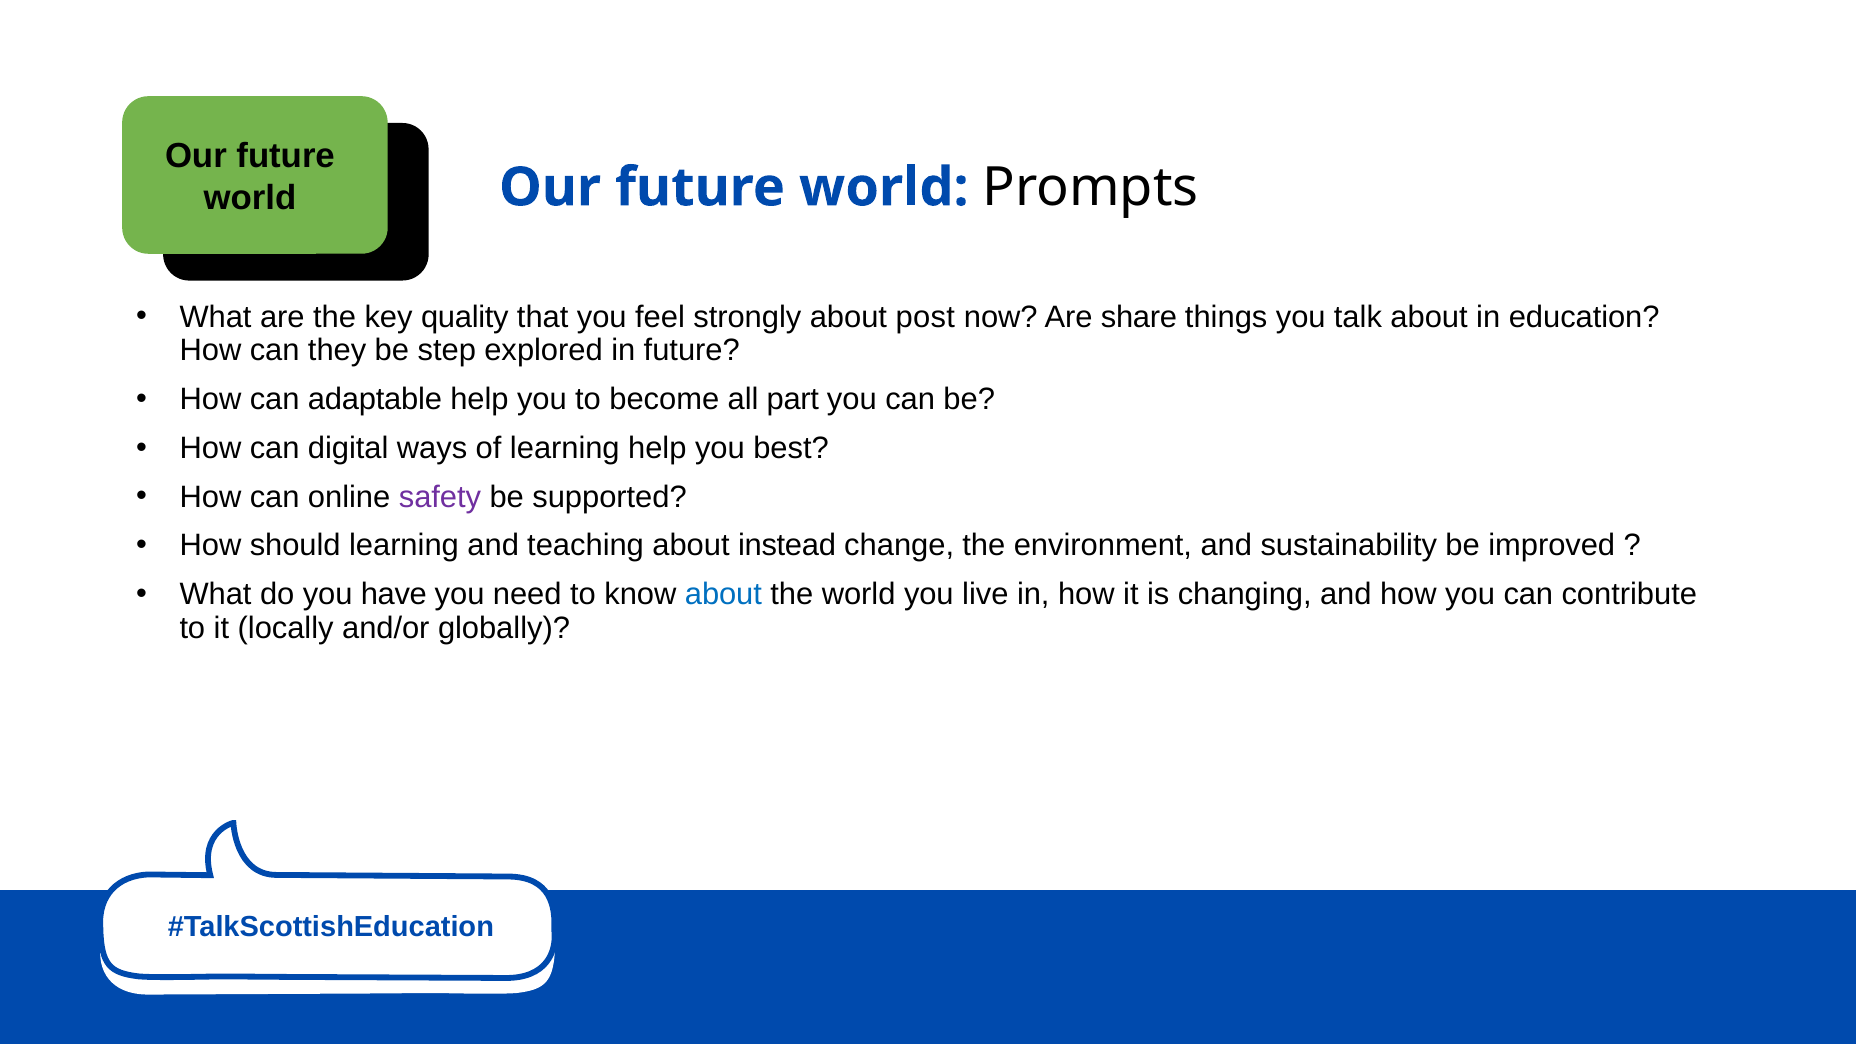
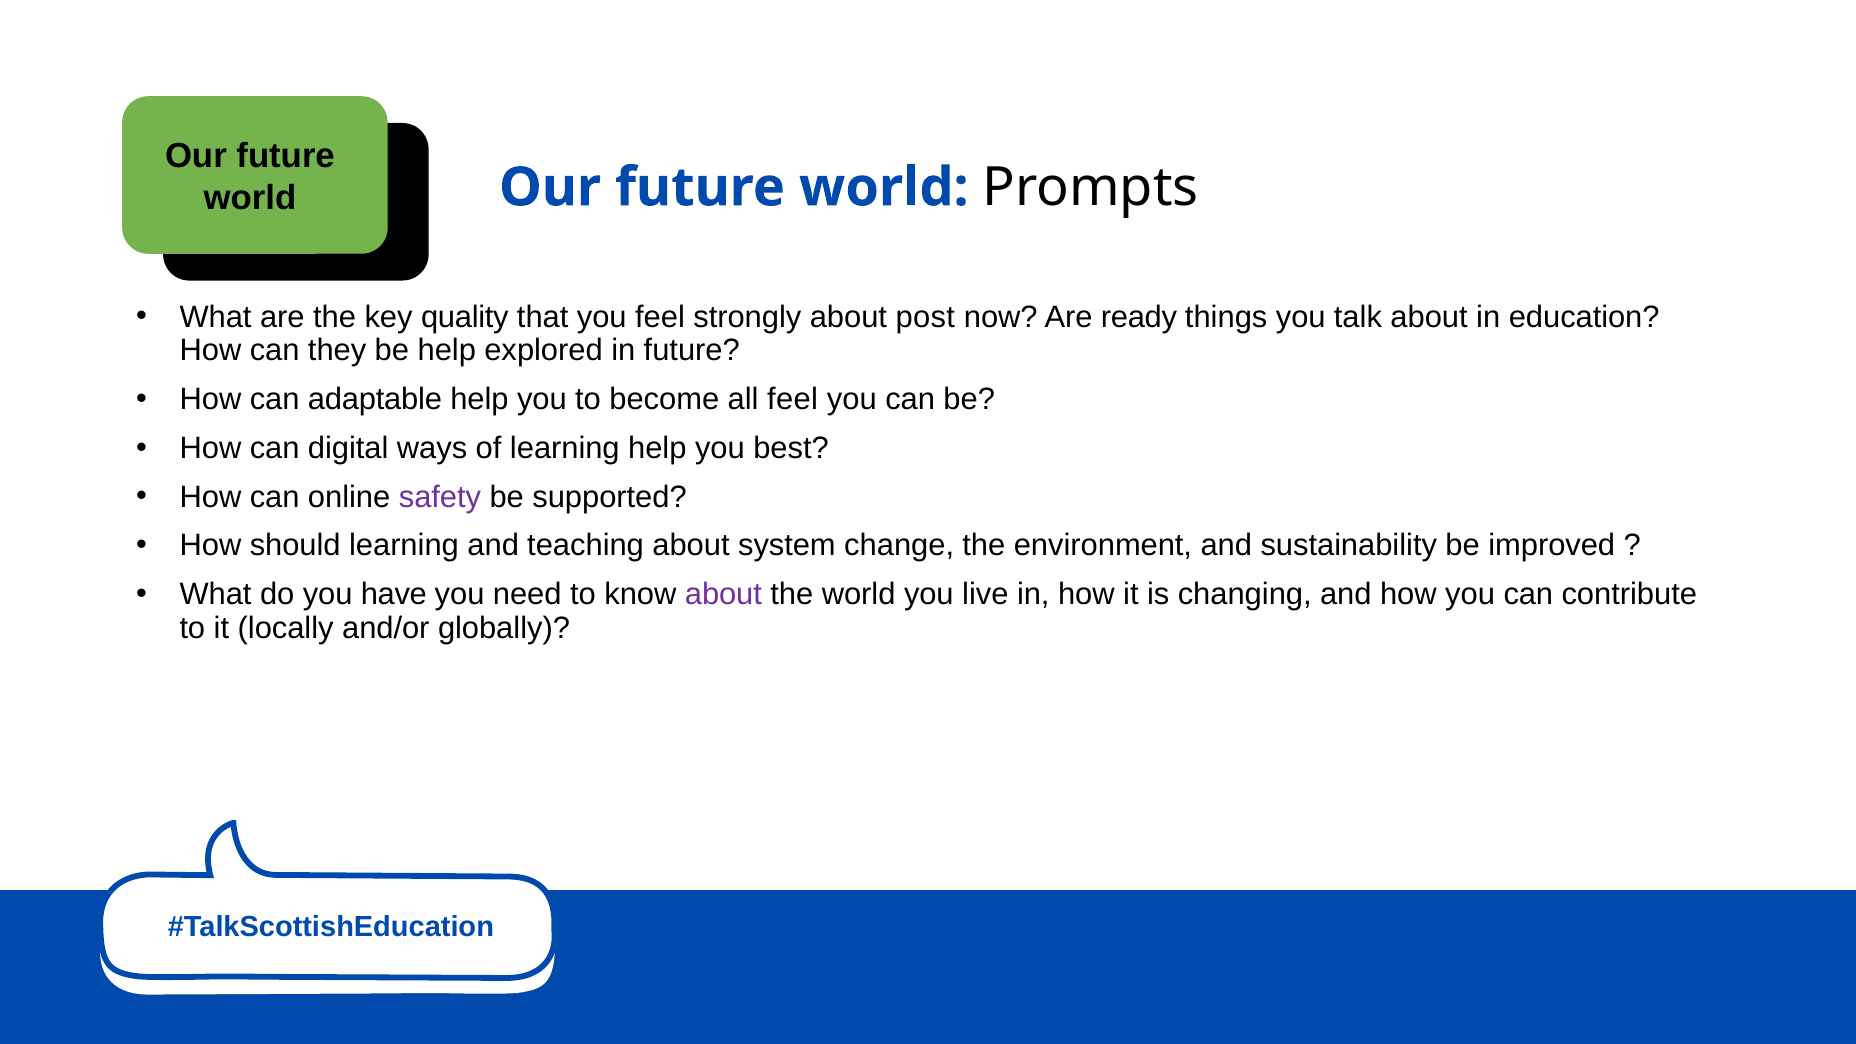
share: share -> ready (1139, 317)
be step: step -> help (447, 350)
all part: part -> feel (793, 399)
instead: instead -> system (787, 546)
about colour: blue -> purple (723, 595)
